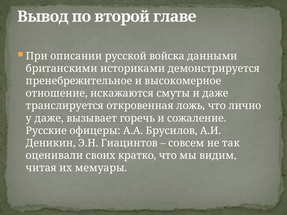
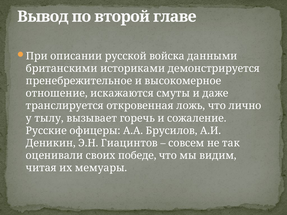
у даже: даже -> тылу (49, 118)
кратко: кратко -> победе (137, 156)
